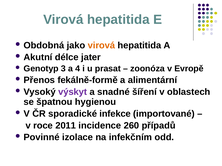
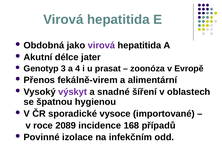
virová colour: orange -> purple (101, 46)
fekálně-formě: fekálně-formě -> fekálně-virem (88, 80)
infekce: infekce -> vysoce (115, 114)
2011: 2011 -> 2089 (66, 126)
260: 260 -> 168 (131, 126)
